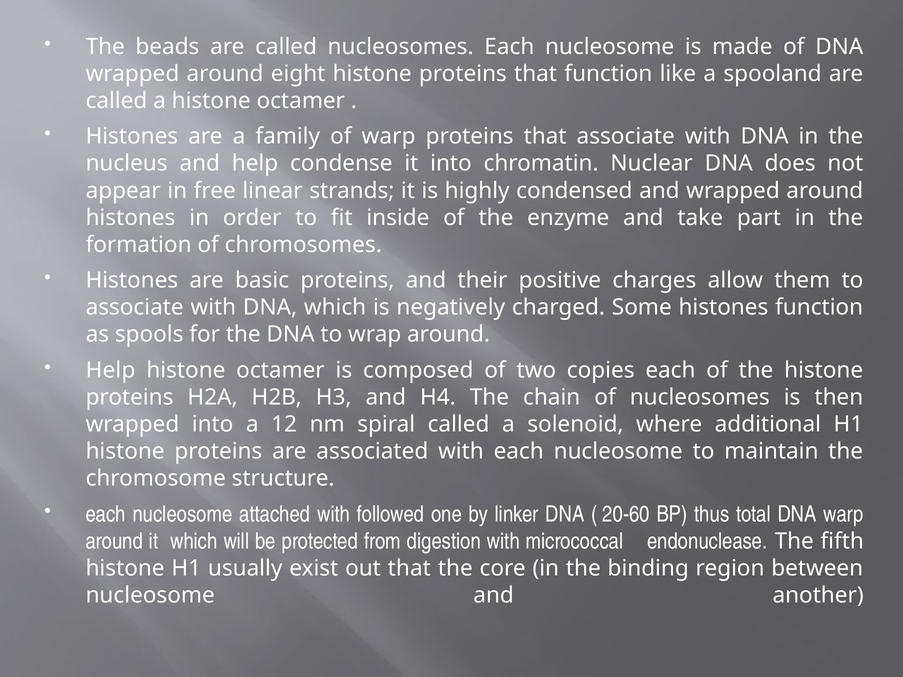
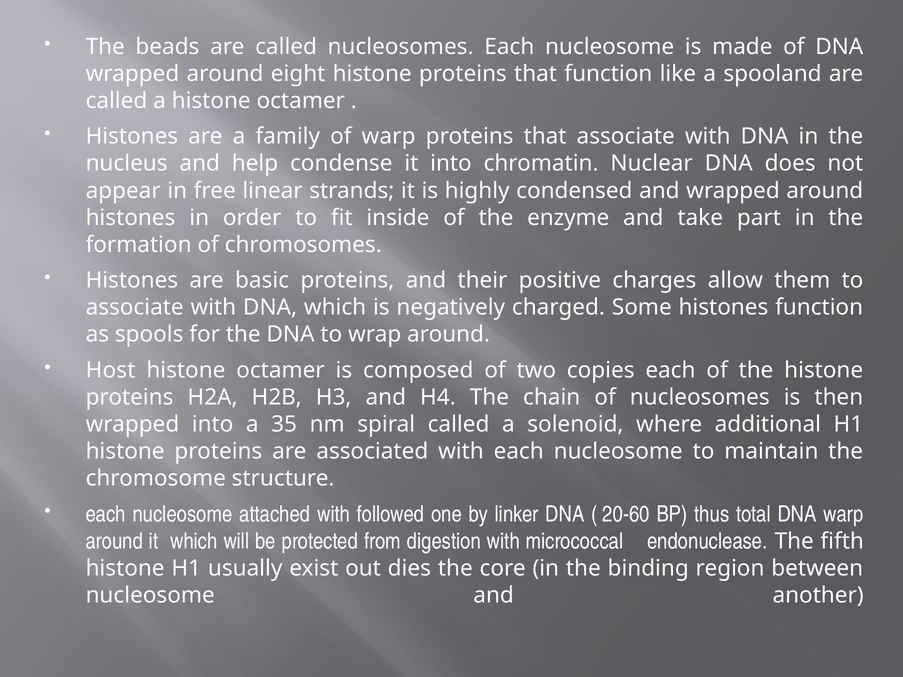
Help: Help -> Host (111, 370)
12: 12 -> 35 (284, 424)
out that: that -> dies (409, 568)
